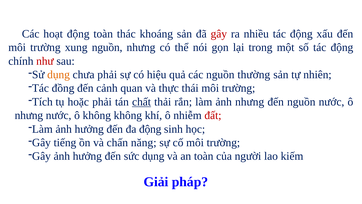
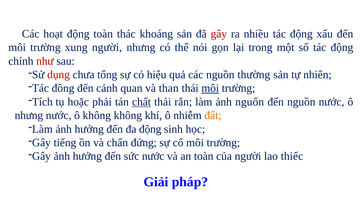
xung nguồn: nguồn -> người (107, 47)
dụng colour: orange -> red (59, 75)
chưa phải: phải -> tổng (107, 75)
thực: thực -> than (169, 88)
môi underline: none -> present (210, 88)
ảnh nhưng: nhưng -> nguốn (250, 102)
đất colour: red -> orange (213, 115)
năng: năng -> đứng (144, 142)
sức dụng: dụng -> nước (153, 156)
kiếm: kiếm -> thiếc (292, 156)
